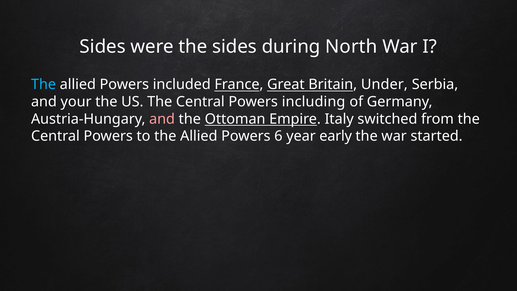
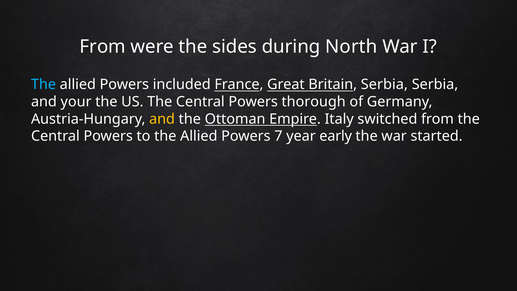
Sides: Sides -> From (103, 47)
Britain Under: Under -> Serbia (384, 84)
including: including -> thorough (314, 102)
and colour: pink -> yellow (162, 119)
6: 6 -> 7 (278, 136)
